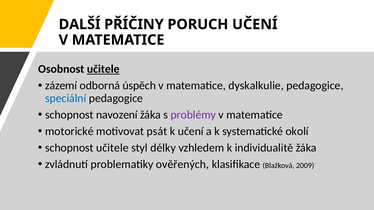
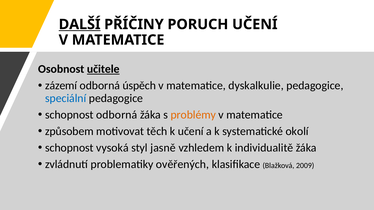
DALŠÍ underline: none -> present (80, 24)
schopnost navození: navození -> odborná (117, 115)
problémy colour: purple -> orange (193, 115)
motorické: motorické -> způsobem (69, 131)
psát: psát -> těch (157, 131)
schopnost učitele: učitele -> vysoká (112, 148)
délky: délky -> jasně (163, 148)
